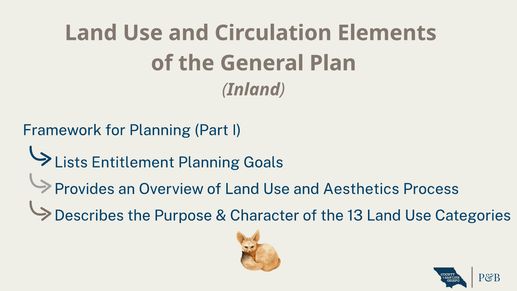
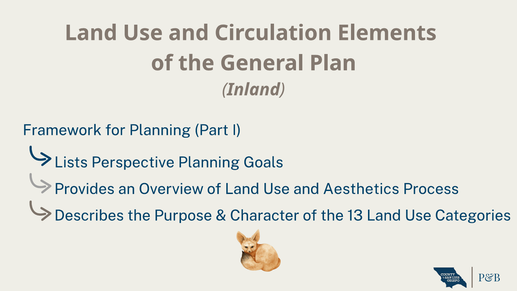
Entitlement: Entitlement -> Perspective (133, 162)
